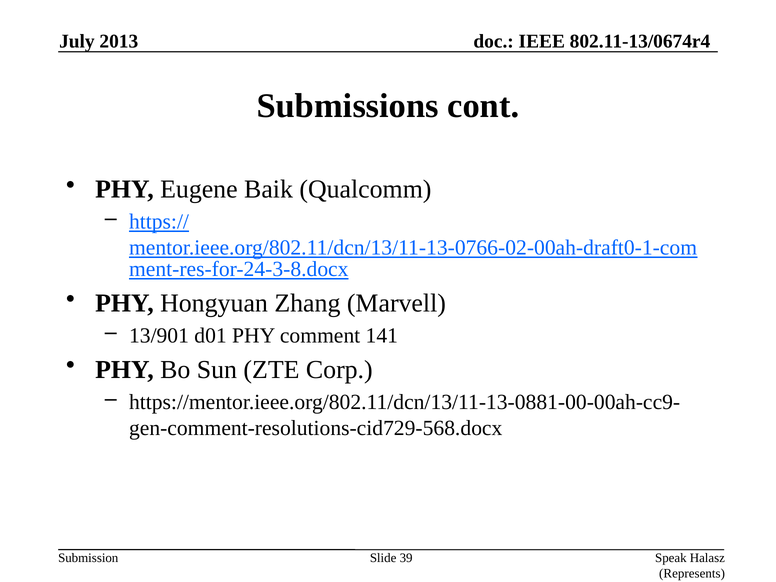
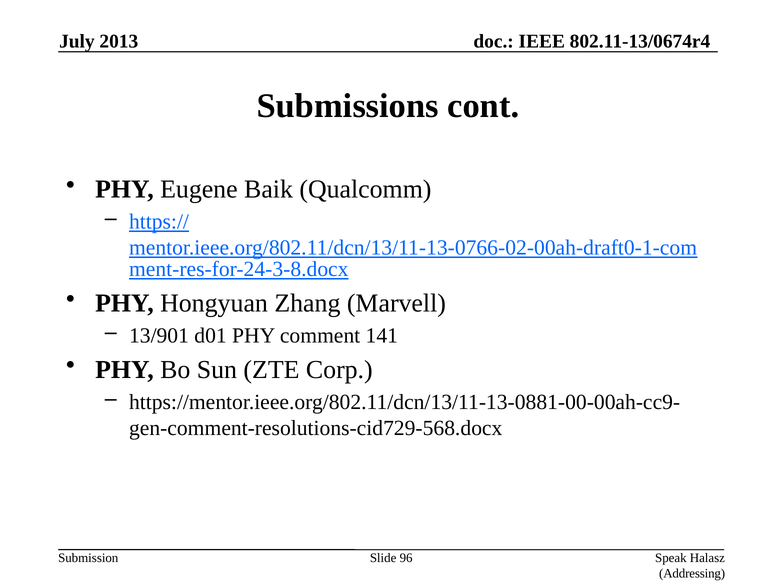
39: 39 -> 96 (406, 558)
Represents: Represents -> Addressing (692, 574)
